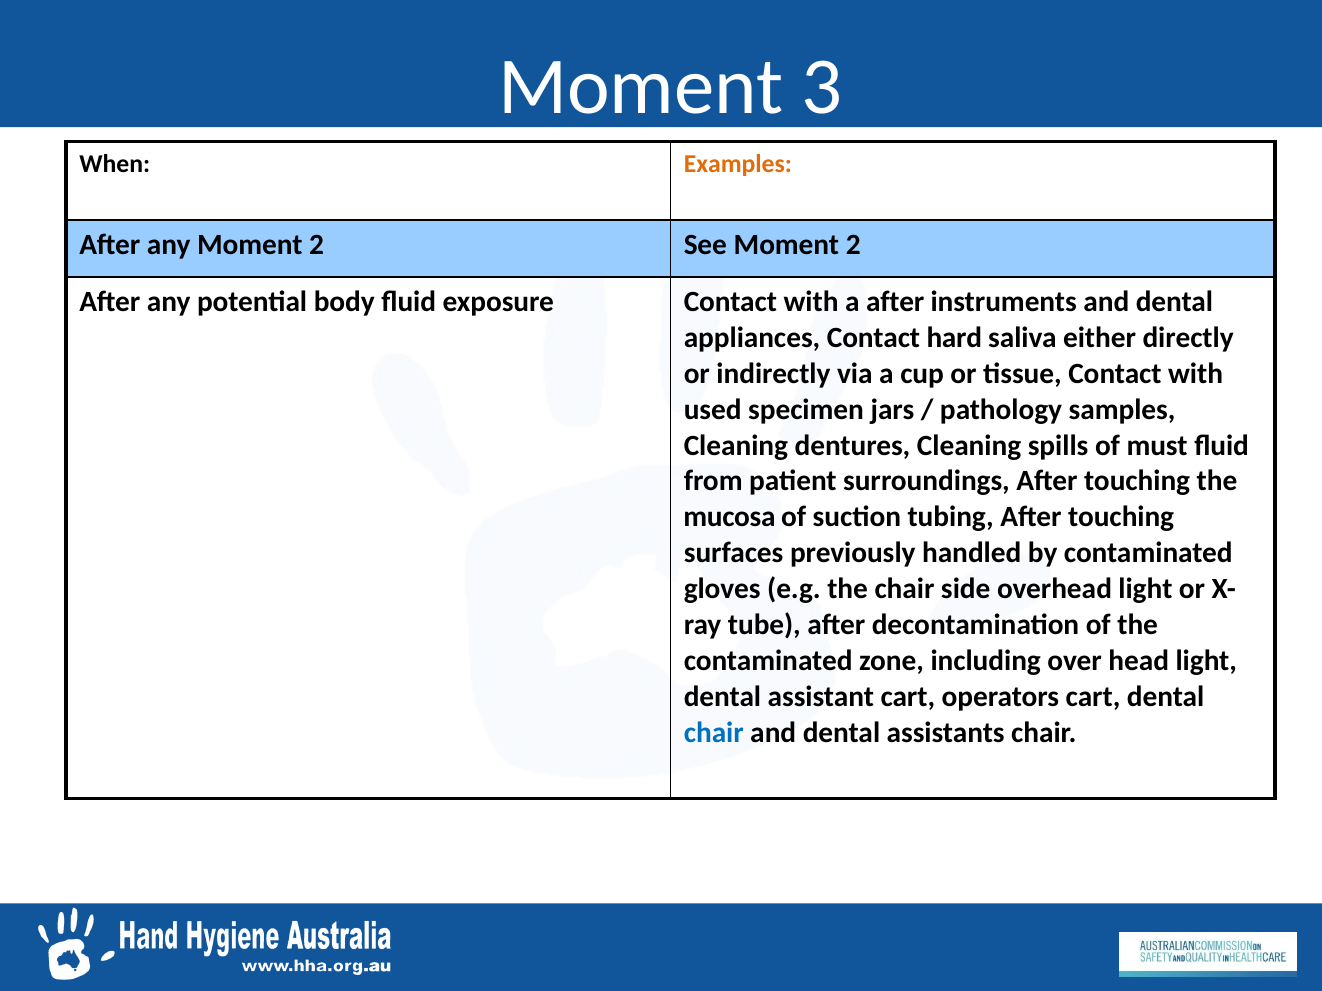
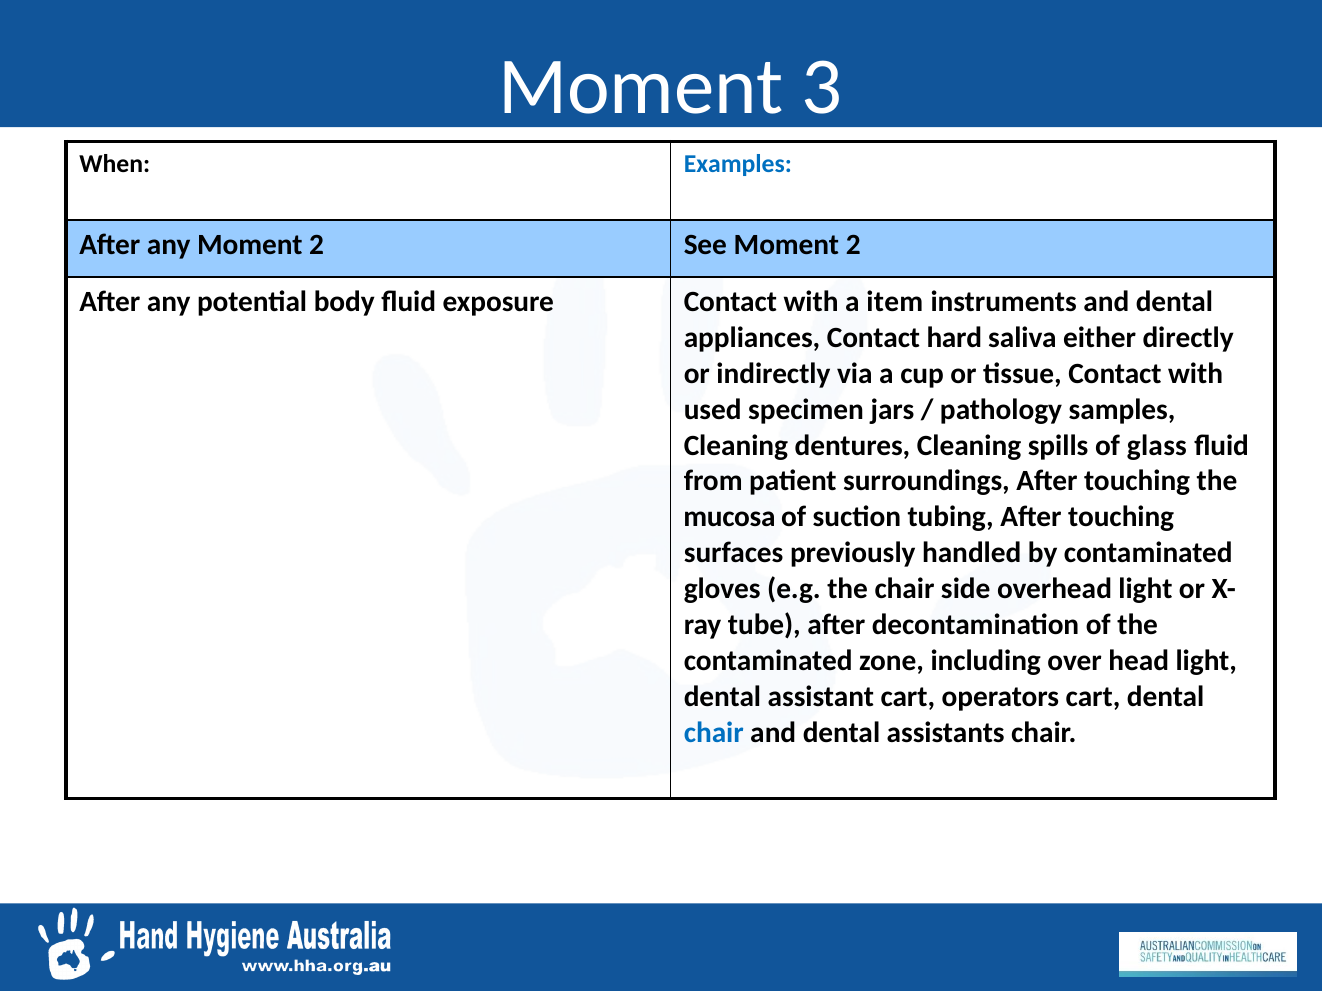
Examples colour: orange -> blue (738, 164)
a after: after -> item (895, 302)
must: must -> glass (1157, 446)
